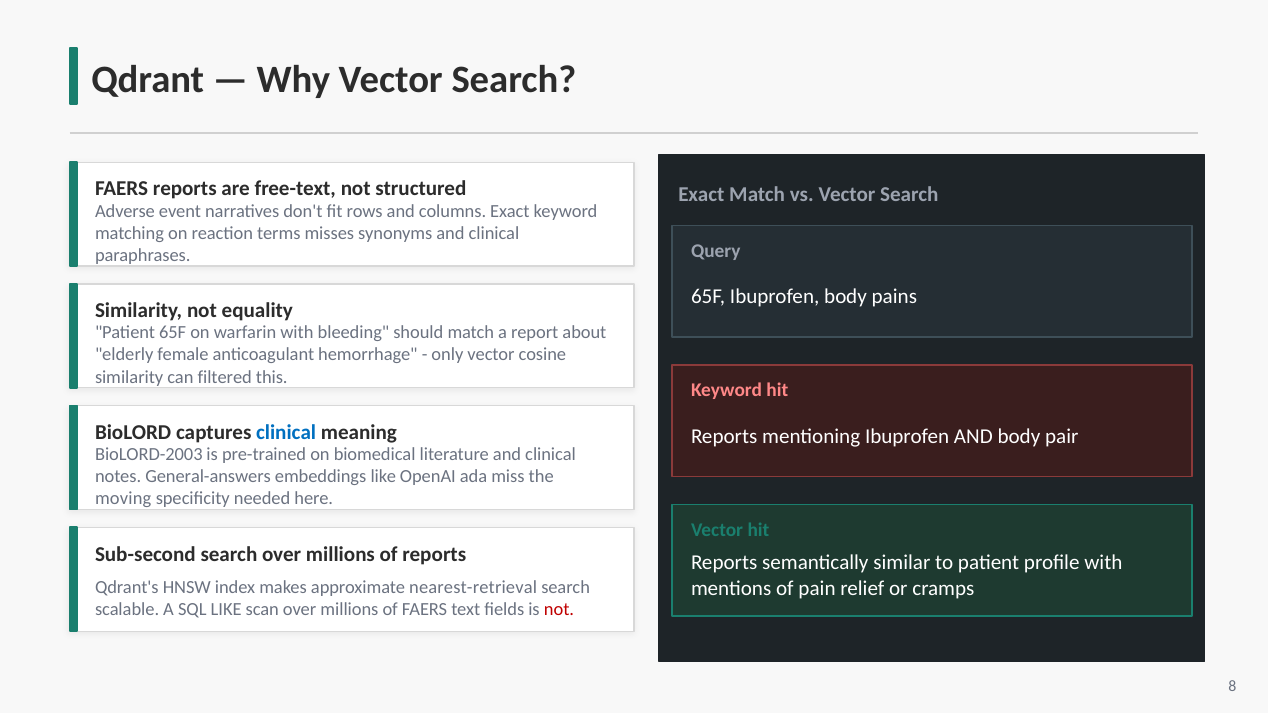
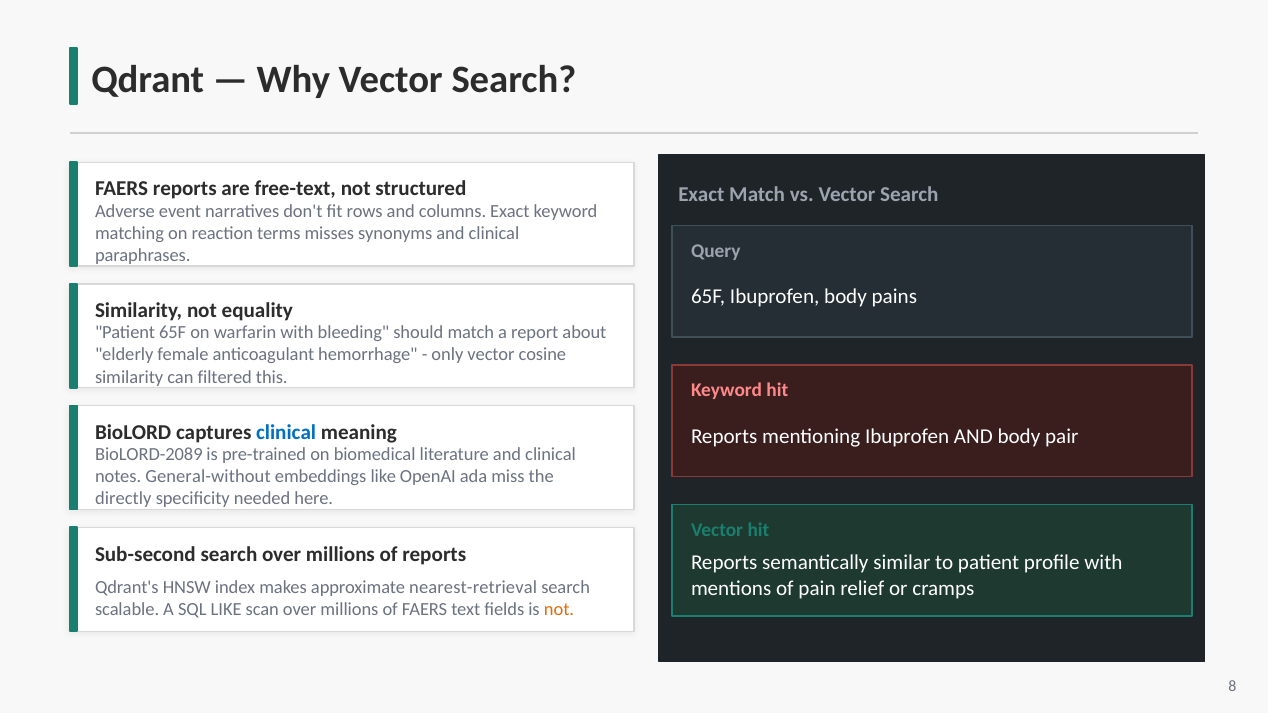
BioLORD-2003: BioLORD-2003 -> BioLORD-2089 (149, 455)
General-answers: General-answers -> General-without (208, 477)
moving: moving -> directly (123, 499)
not colour: red -> orange (559, 610)
